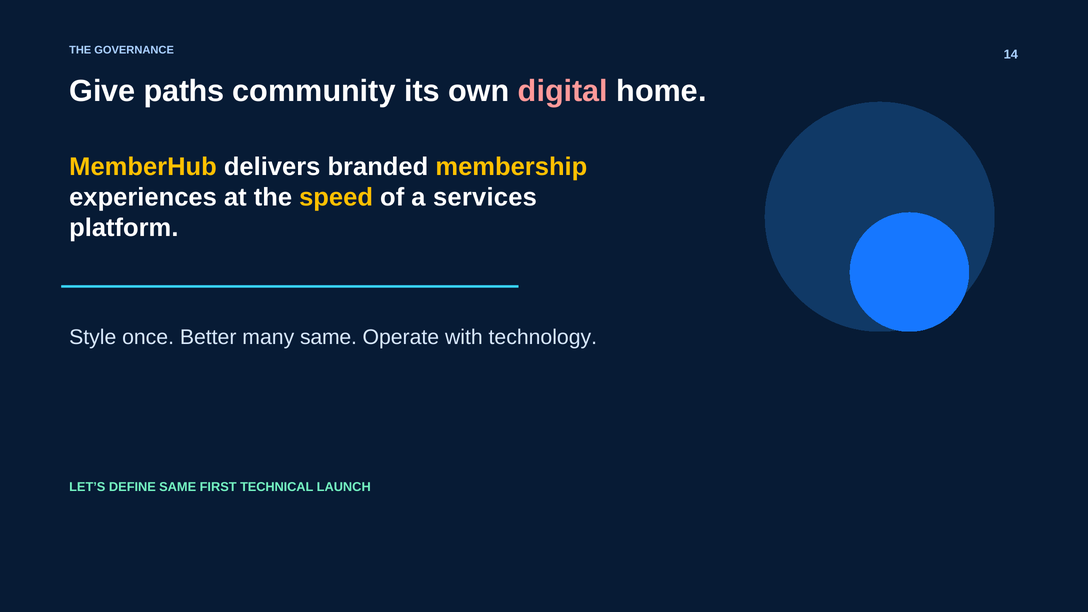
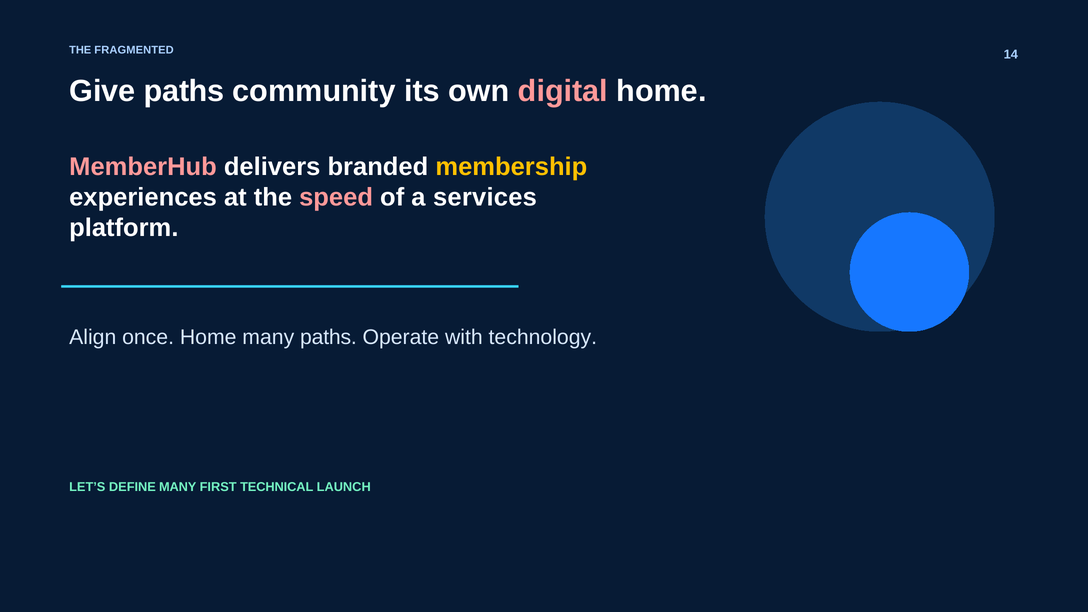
GOVERNANCE: GOVERNANCE -> FRAGMENTED (134, 50)
MemberHub colour: yellow -> pink (143, 167)
speed colour: yellow -> pink (336, 197)
Style: Style -> Align (93, 337)
once Better: Better -> Home (208, 337)
many same: same -> paths (328, 337)
DEFINE SAME: SAME -> MANY (178, 487)
